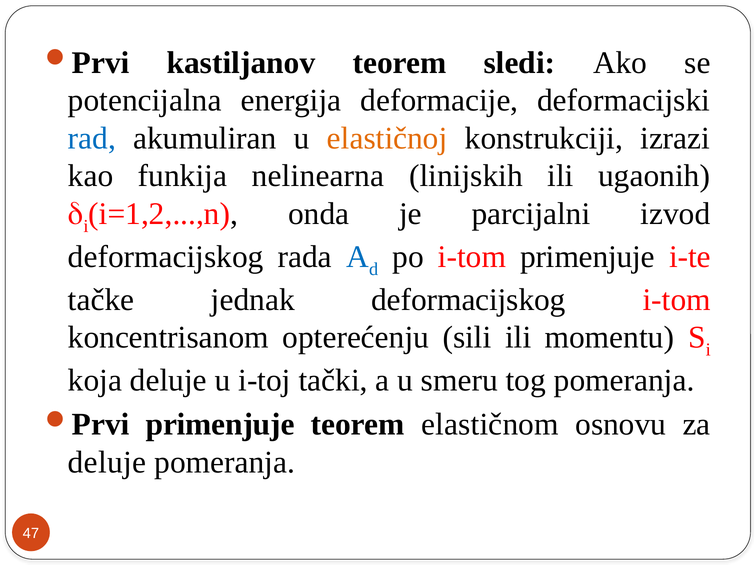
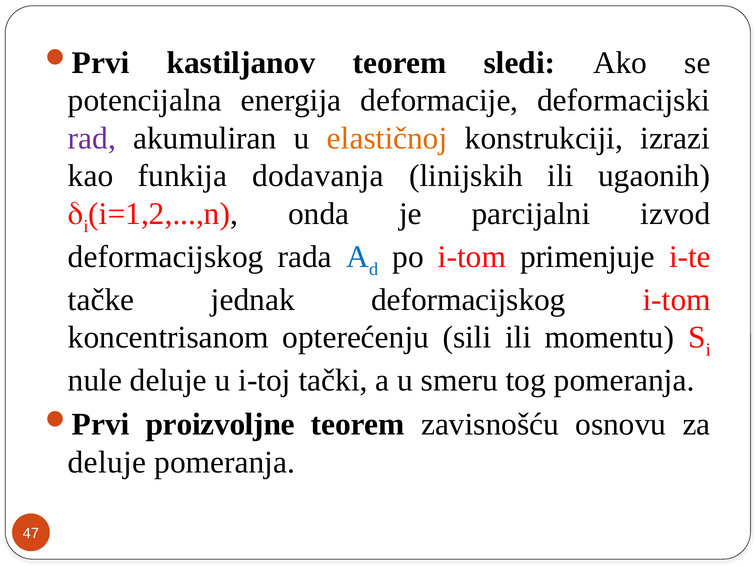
rad colour: blue -> purple (92, 138)
nelinearna: nelinearna -> dodavanja (318, 176)
koja: koja -> nule (95, 381)
primenjuje: primenjuje -> proizvoljne (220, 424)
elastičnom: elastičnom -> zavisnošću (490, 424)
